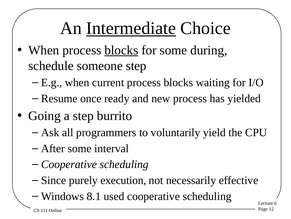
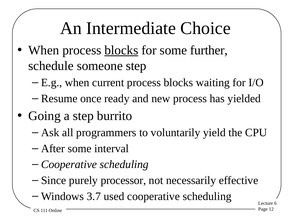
Intermediate underline: present -> none (131, 28)
during: during -> further (209, 50)
execution: execution -> processor (123, 180)
8.1: 8.1 -> 3.7 (94, 196)
